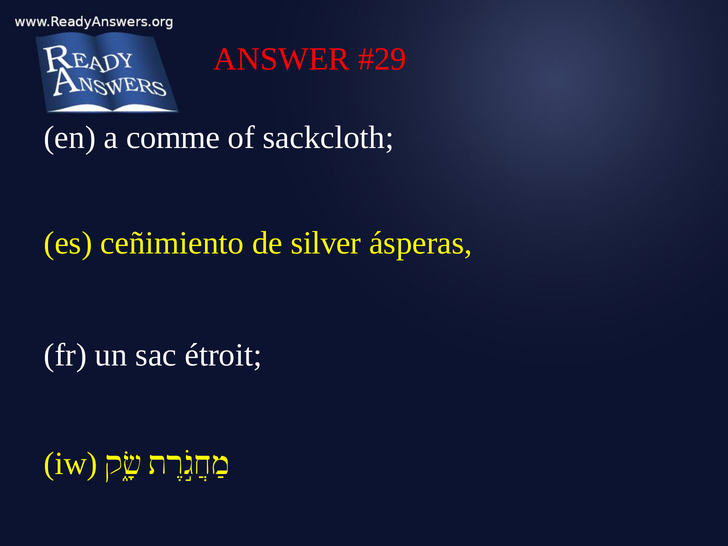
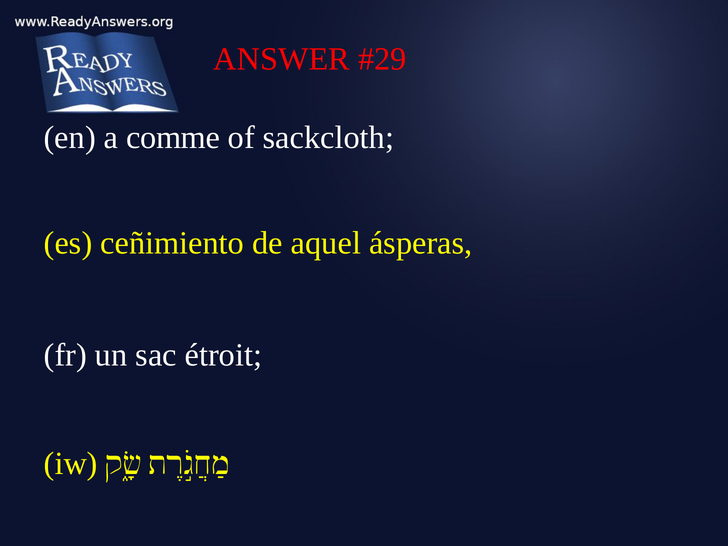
silver: silver -> aquel (326, 243)
